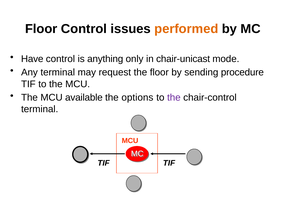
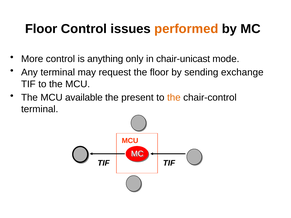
Have: Have -> More (32, 59)
procedure: procedure -> exchange (242, 72)
options: options -> present (137, 98)
the colour: purple -> orange (174, 98)
